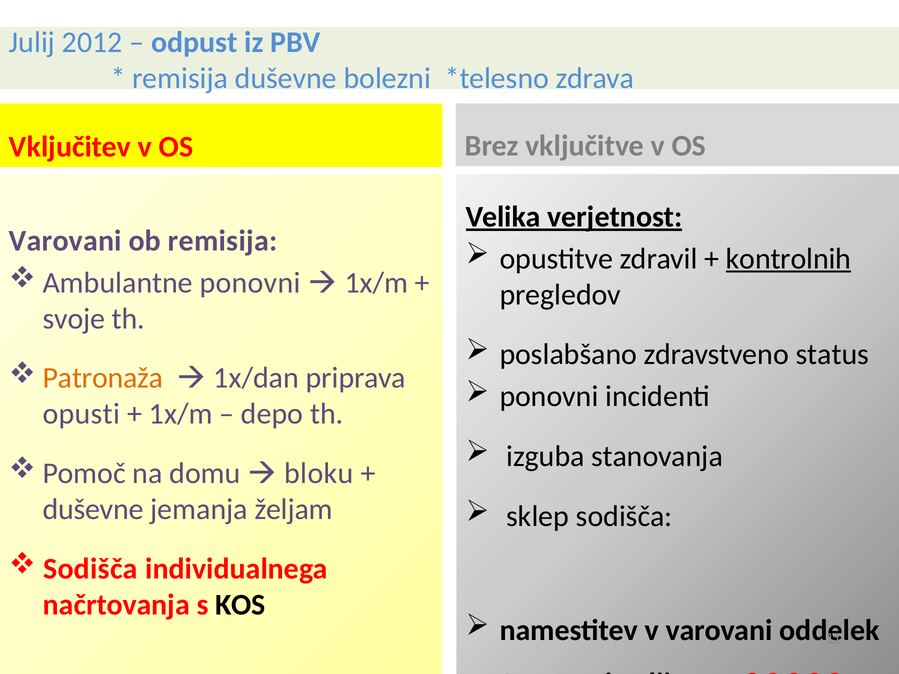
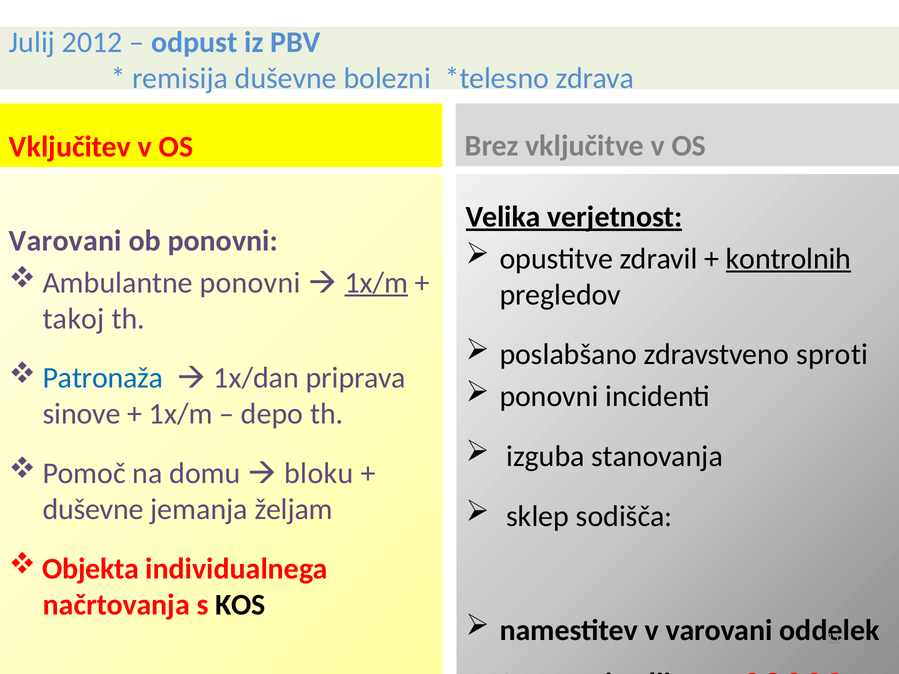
ob remisija: remisija -> ponovni (223, 241)
1x/m underline: none -> present (376, 283)
svoje: svoje -> takoj (74, 319)
status: status -> sproti (832, 355)
Patronaža colour: orange -> blue (103, 378)
opusti: opusti -> sinove (82, 414)
Sodišča: Sodišča -> Objekta (91, 569)
